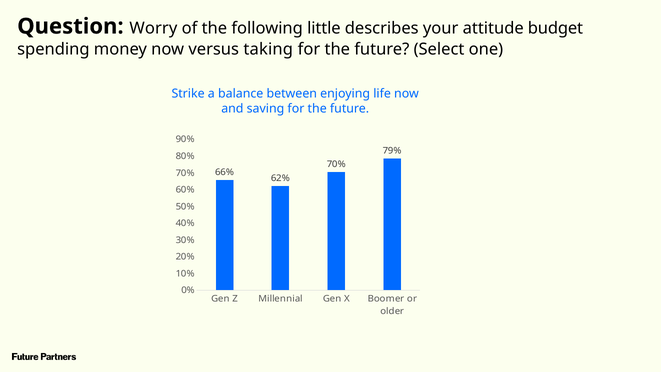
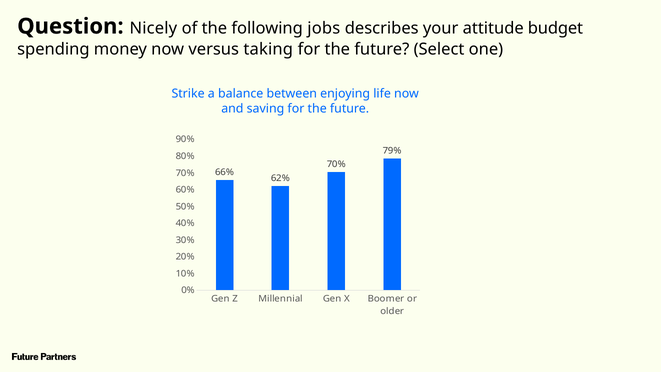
Worry: Worry -> Nicely (153, 28)
little: little -> jobs (324, 28)
